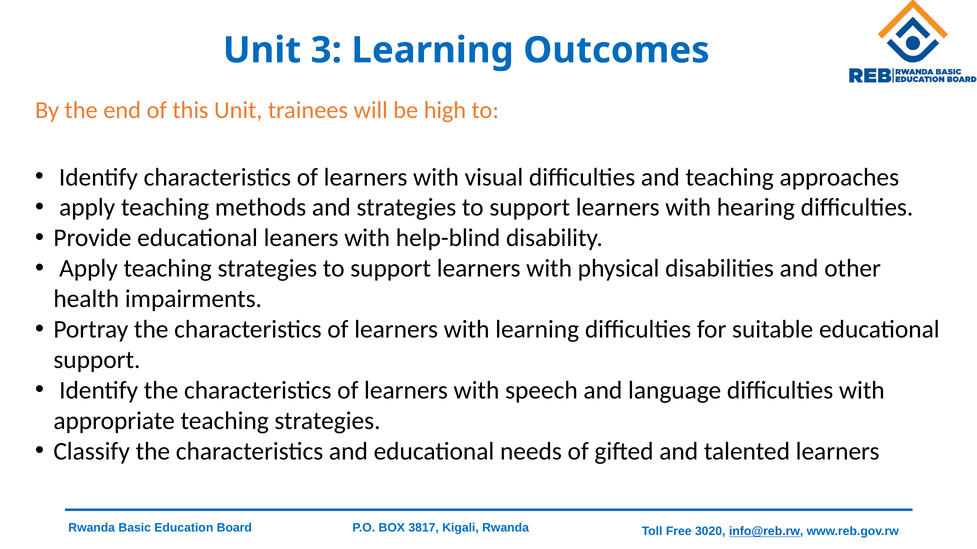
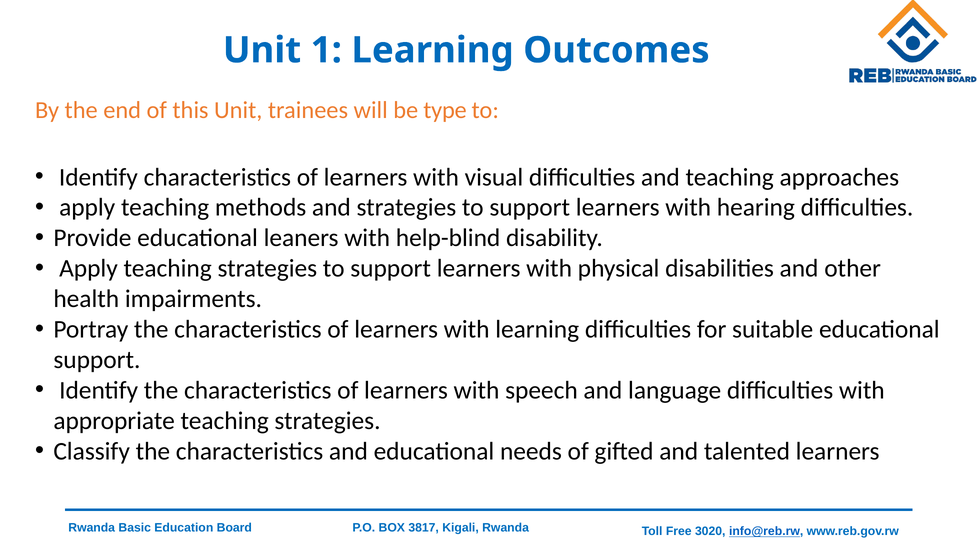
3: 3 -> 1 (326, 50)
high: high -> type (445, 110)
